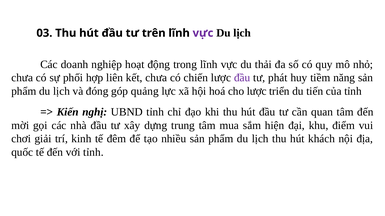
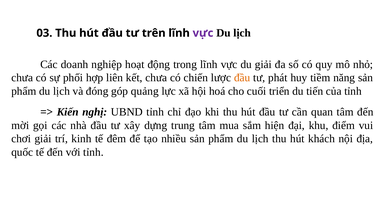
du thải: thải -> giải (263, 65)
đầu colour: purple -> orange (242, 78)
cho lược: lược -> cuối (257, 91)
